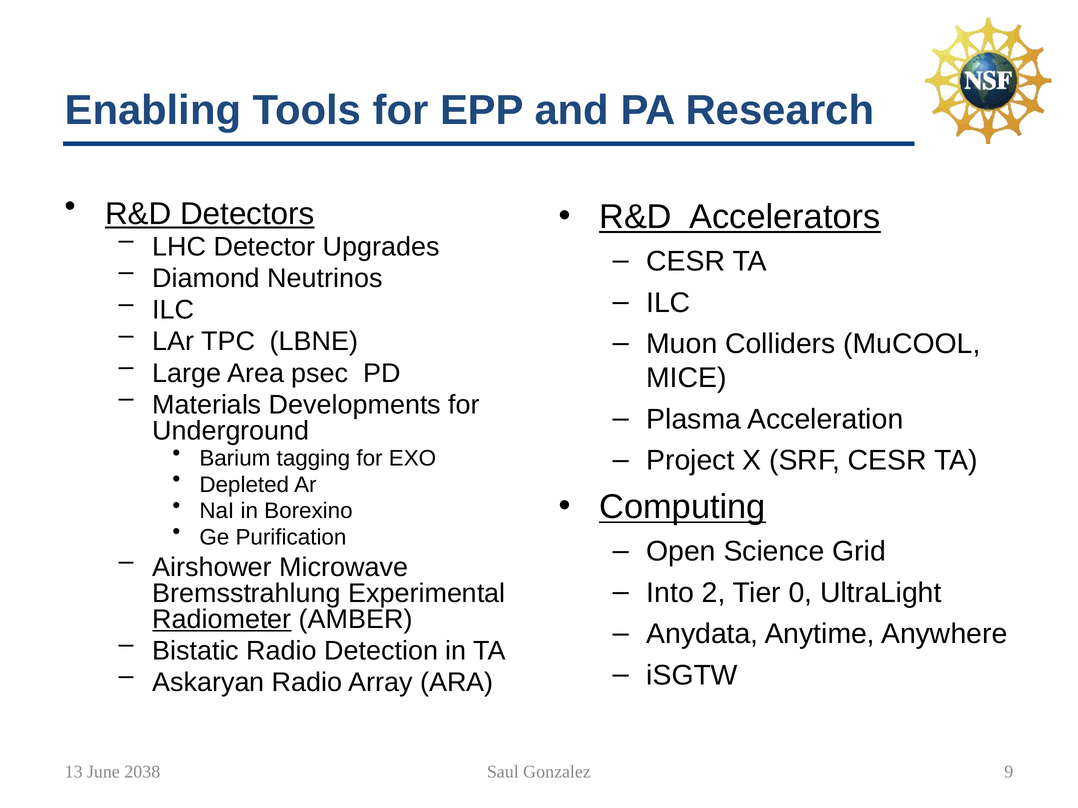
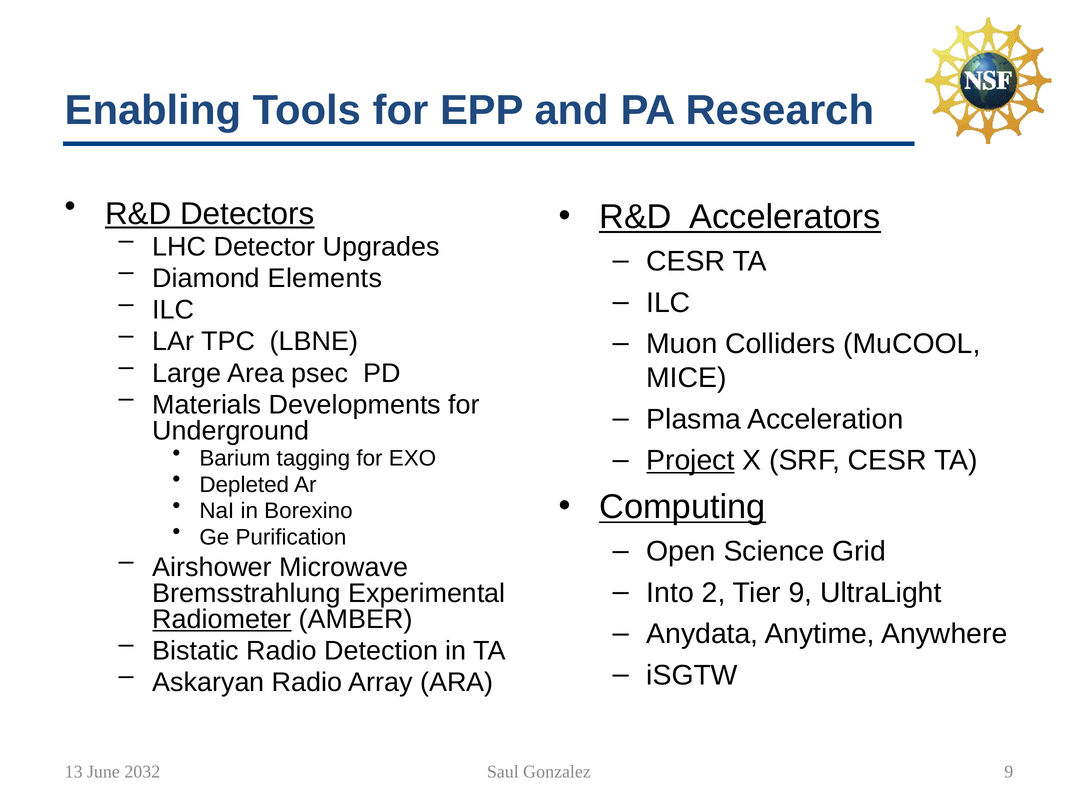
Neutrinos: Neutrinos -> Elements (325, 279)
Project underline: none -> present (690, 461)
Tier 0: 0 -> 9 (800, 593)
2038: 2038 -> 2032 (142, 772)
